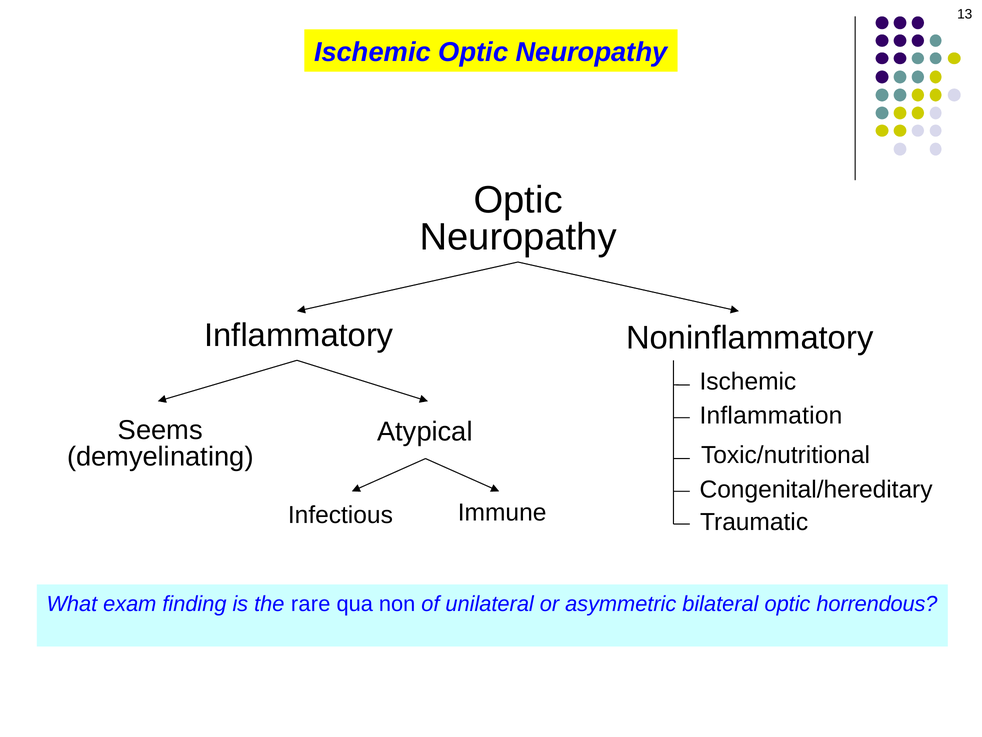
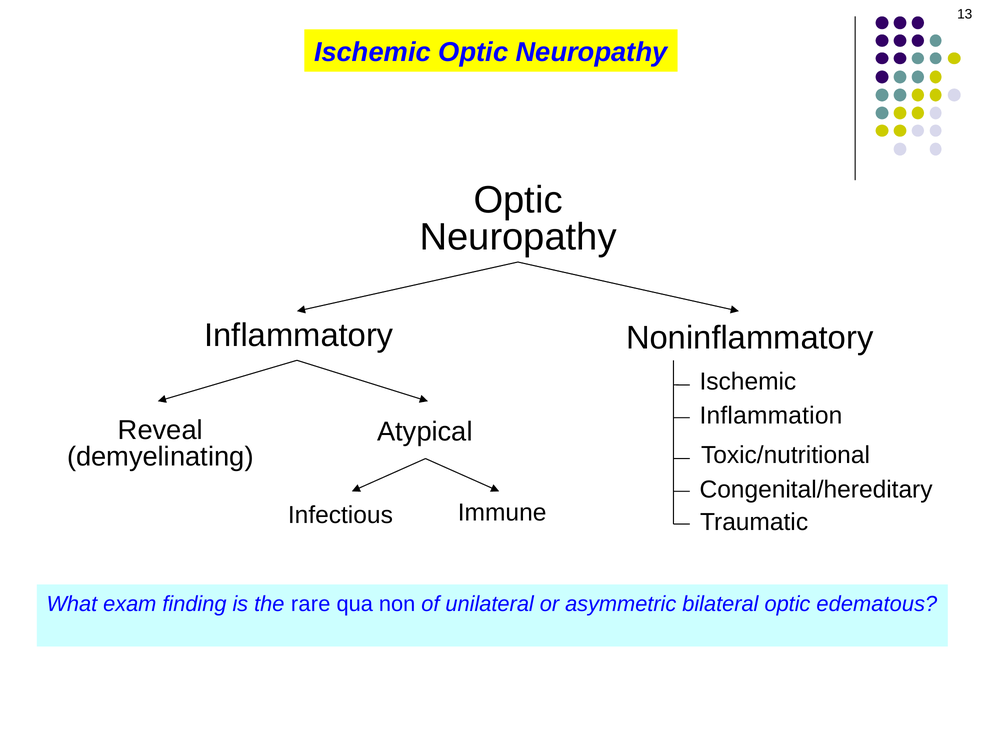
Seems: Seems -> Reveal (160, 430)
horrendous: horrendous -> edematous (877, 604)
